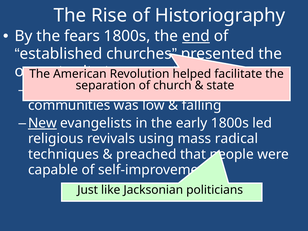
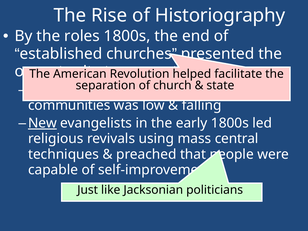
fears: fears -> roles (82, 36)
end underline: present -> none (196, 36)
radical: radical -> central (237, 139)
